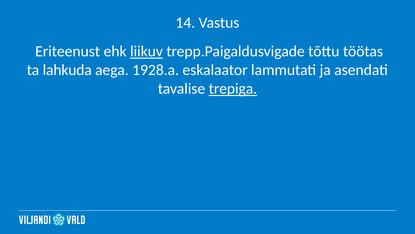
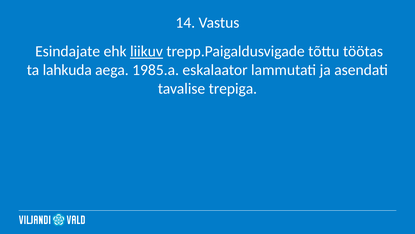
Eriteenust: Eriteenust -> Esindajate (68, 51)
1928.a: 1928.a -> 1985.a (156, 70)
trepiga underline: present -> none (233, 89)
